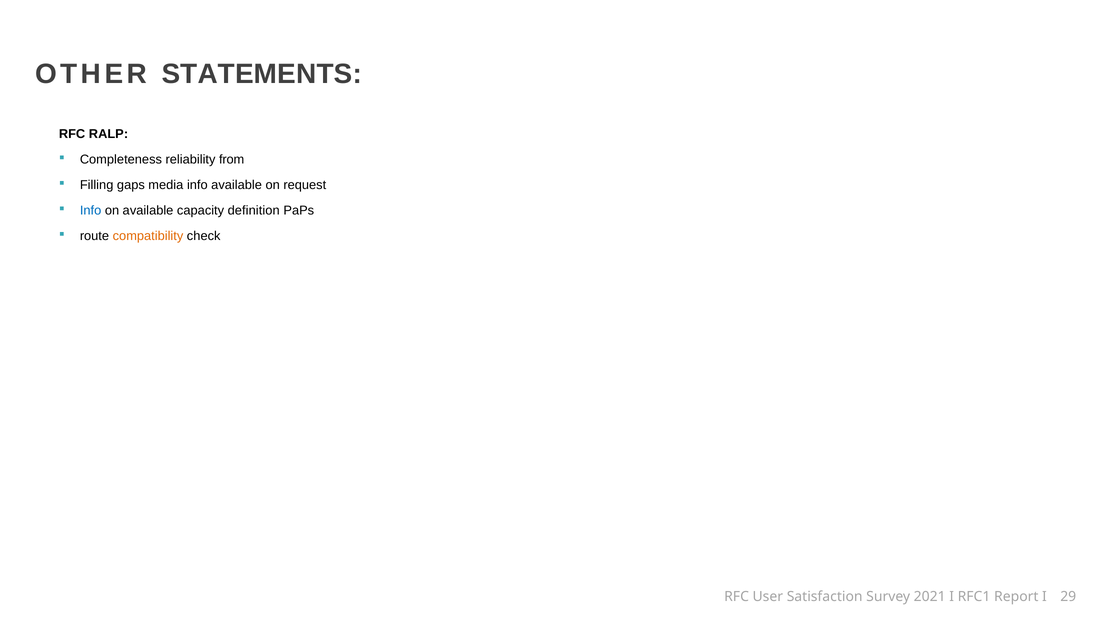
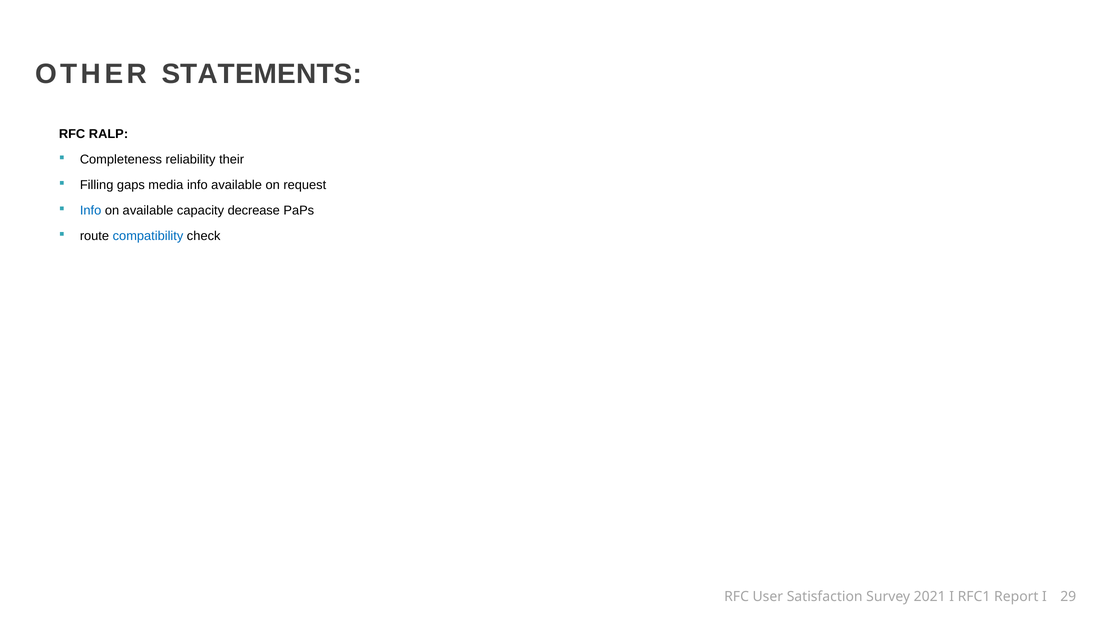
from: from -> their (232, 160)
definition: definition -> decrease (254, 211)
compatibility colour: orange -> blue (148, 236)
